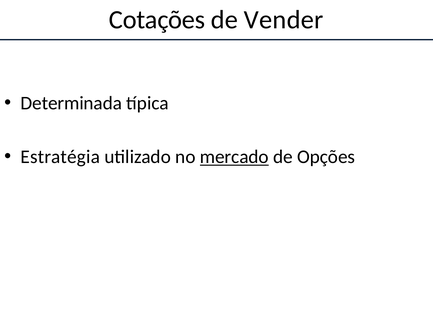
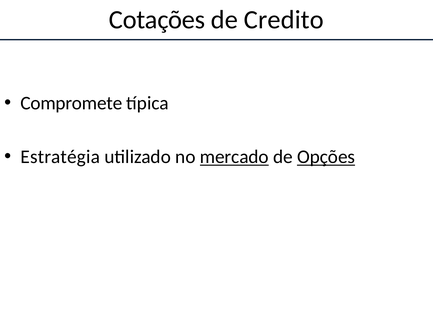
Vender: Vender -> Credito (284, 20)
Determinada: Determinada -> Compromete (71, 103)
Opções underline: none -> present (326, 157)
